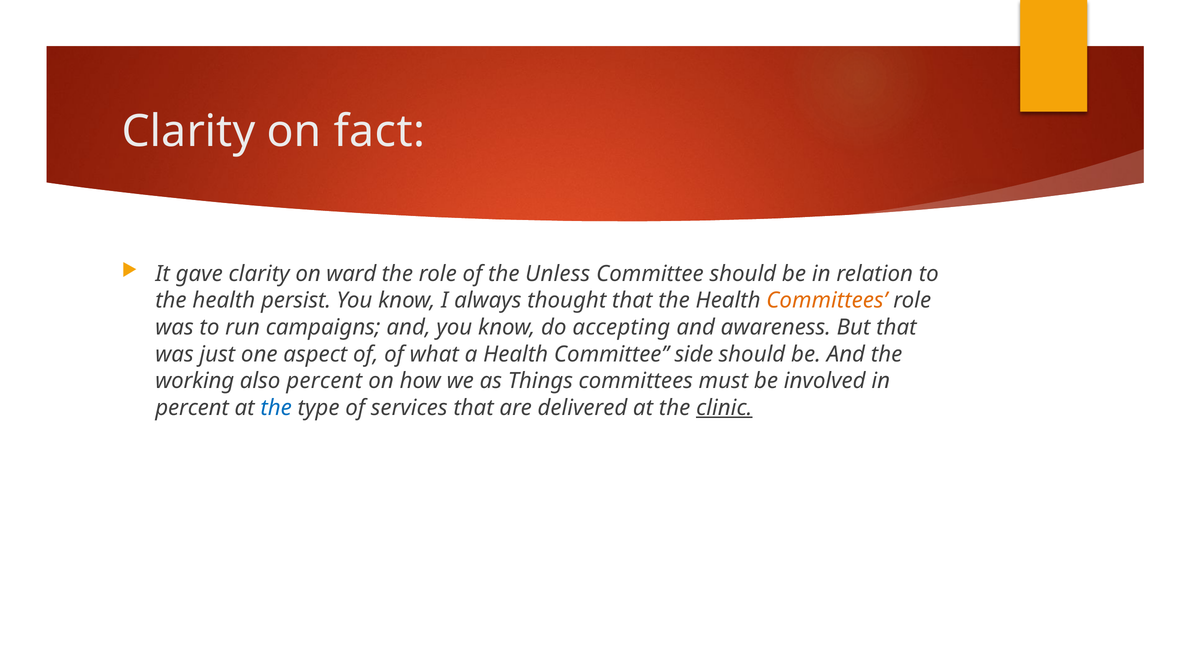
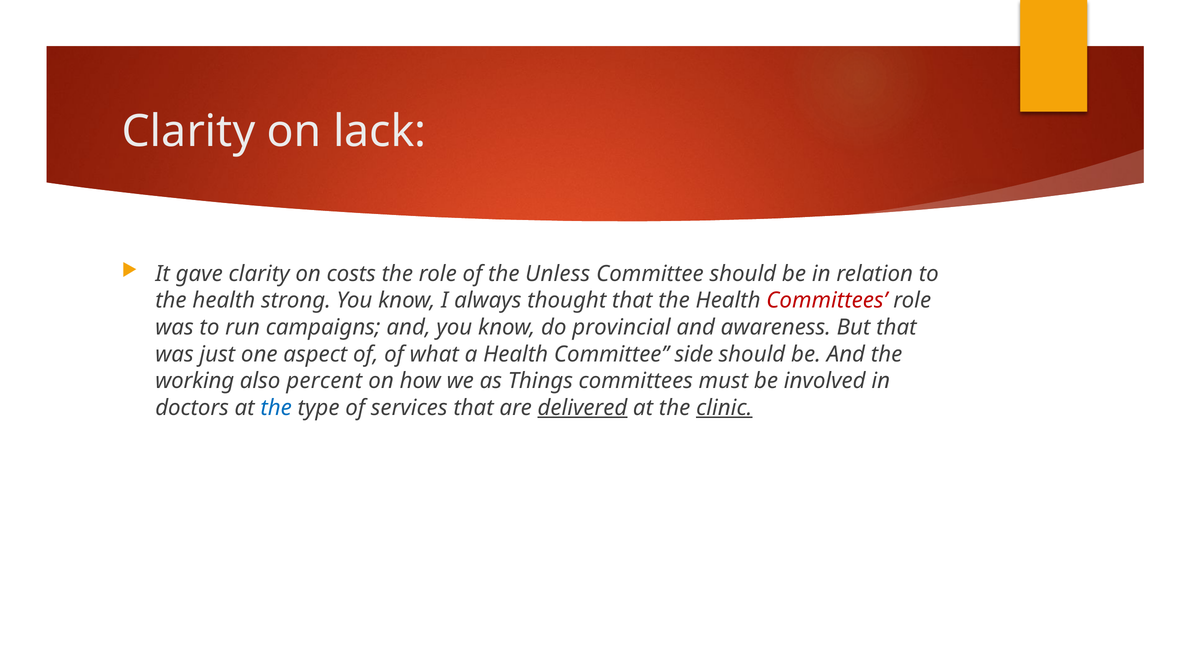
fact: fact -> lack (380, 131)
ward: ward -> costs (351, 274)
persist: persist -> strong (296, 301)
Committees colour: orange -> red (827, 301)
accepting: accepting -> provincial (621, 327)
percent: percent -> doctors (192, 408)
delivered underline: none -> present (582, 408)
